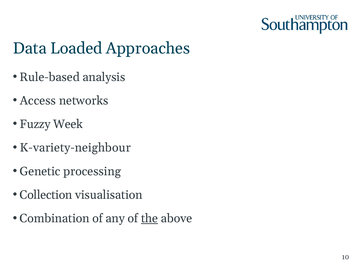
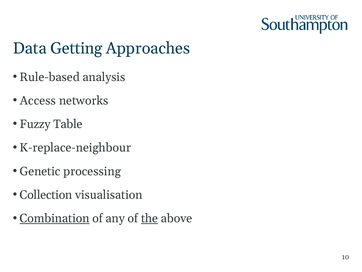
Loaded: Loaded -> Getting (76, 48)
Week: Week -> Table (68, 124)
K-variety-neighbour: K-variety-neighbour -> K-replace-neighbour (75, 147)
Combination underline: none -> present (55, 218)
